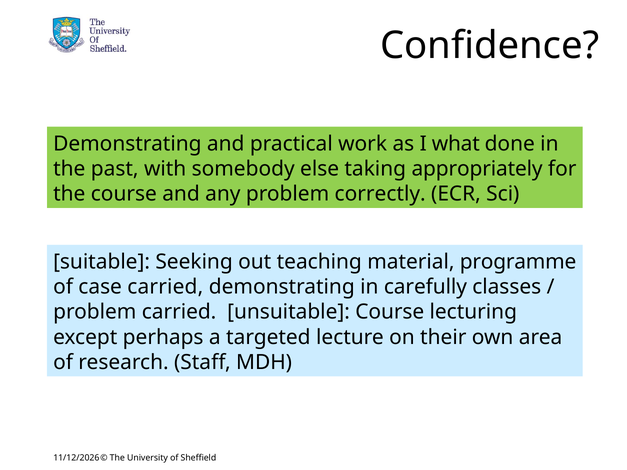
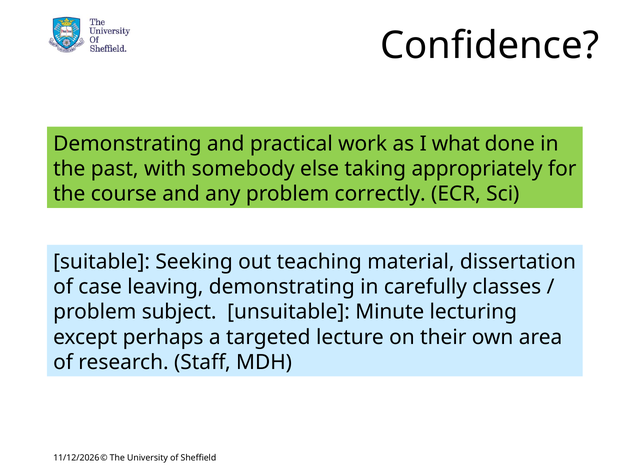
programme: programme -> dissertation (518, 262)
case carried: carried -> leaving (165, 287)
problem carried: carried -> subject (179, 312)
unsuitable Course: Course -> Minute (390, 312)
